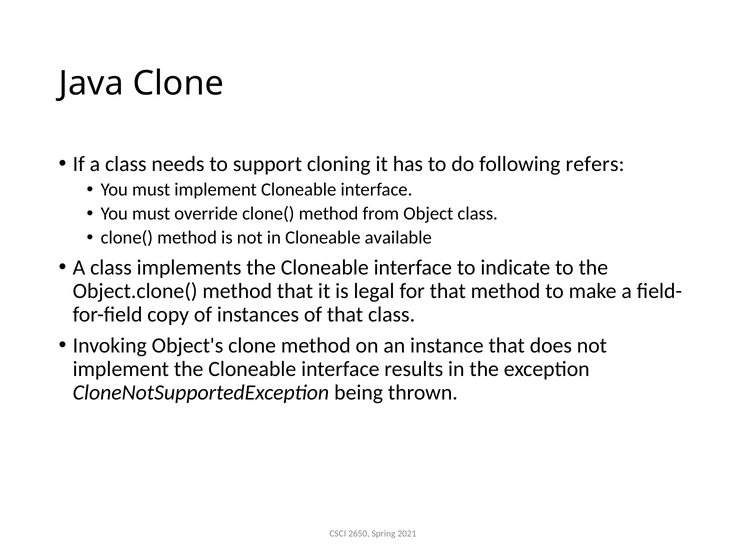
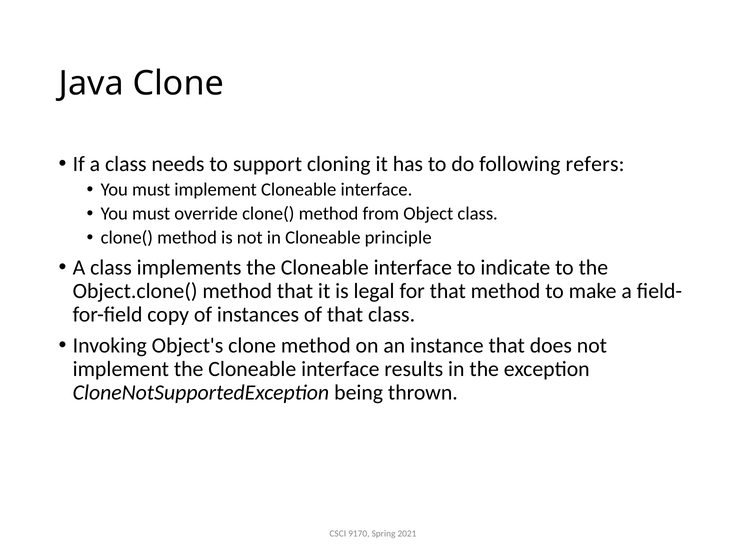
available: available -> principle (398, 238)
2650: 2650 -> 9170 (359, 534)
